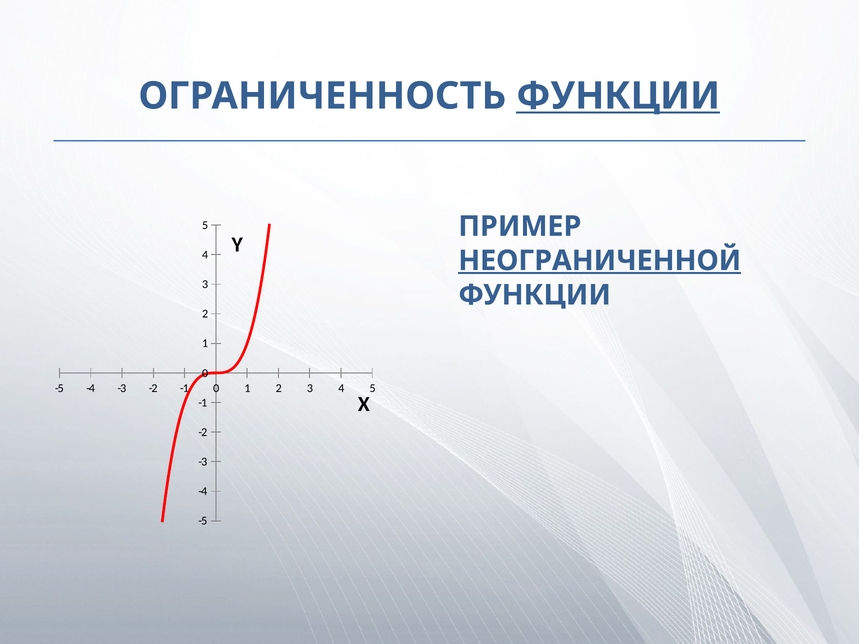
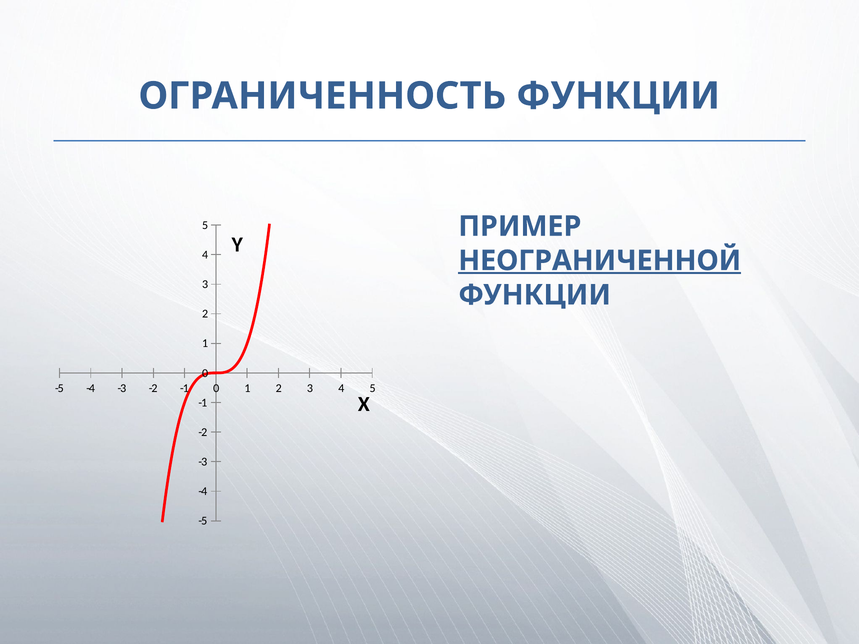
ФУНКЦИИ underline: present -> none (618, 96)
